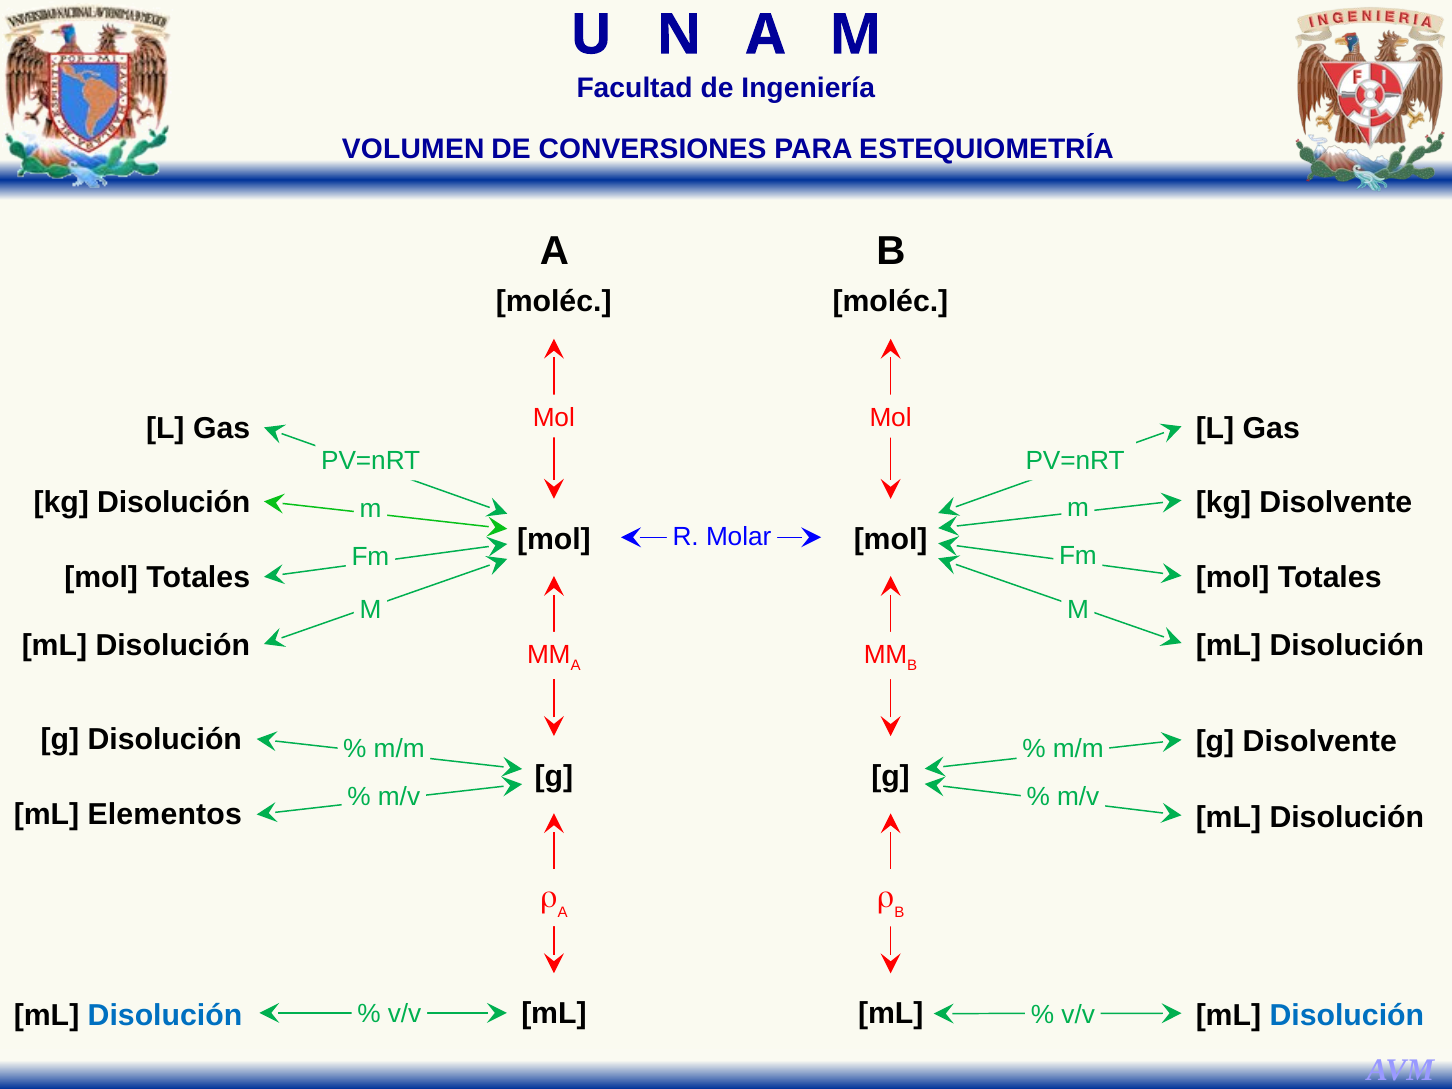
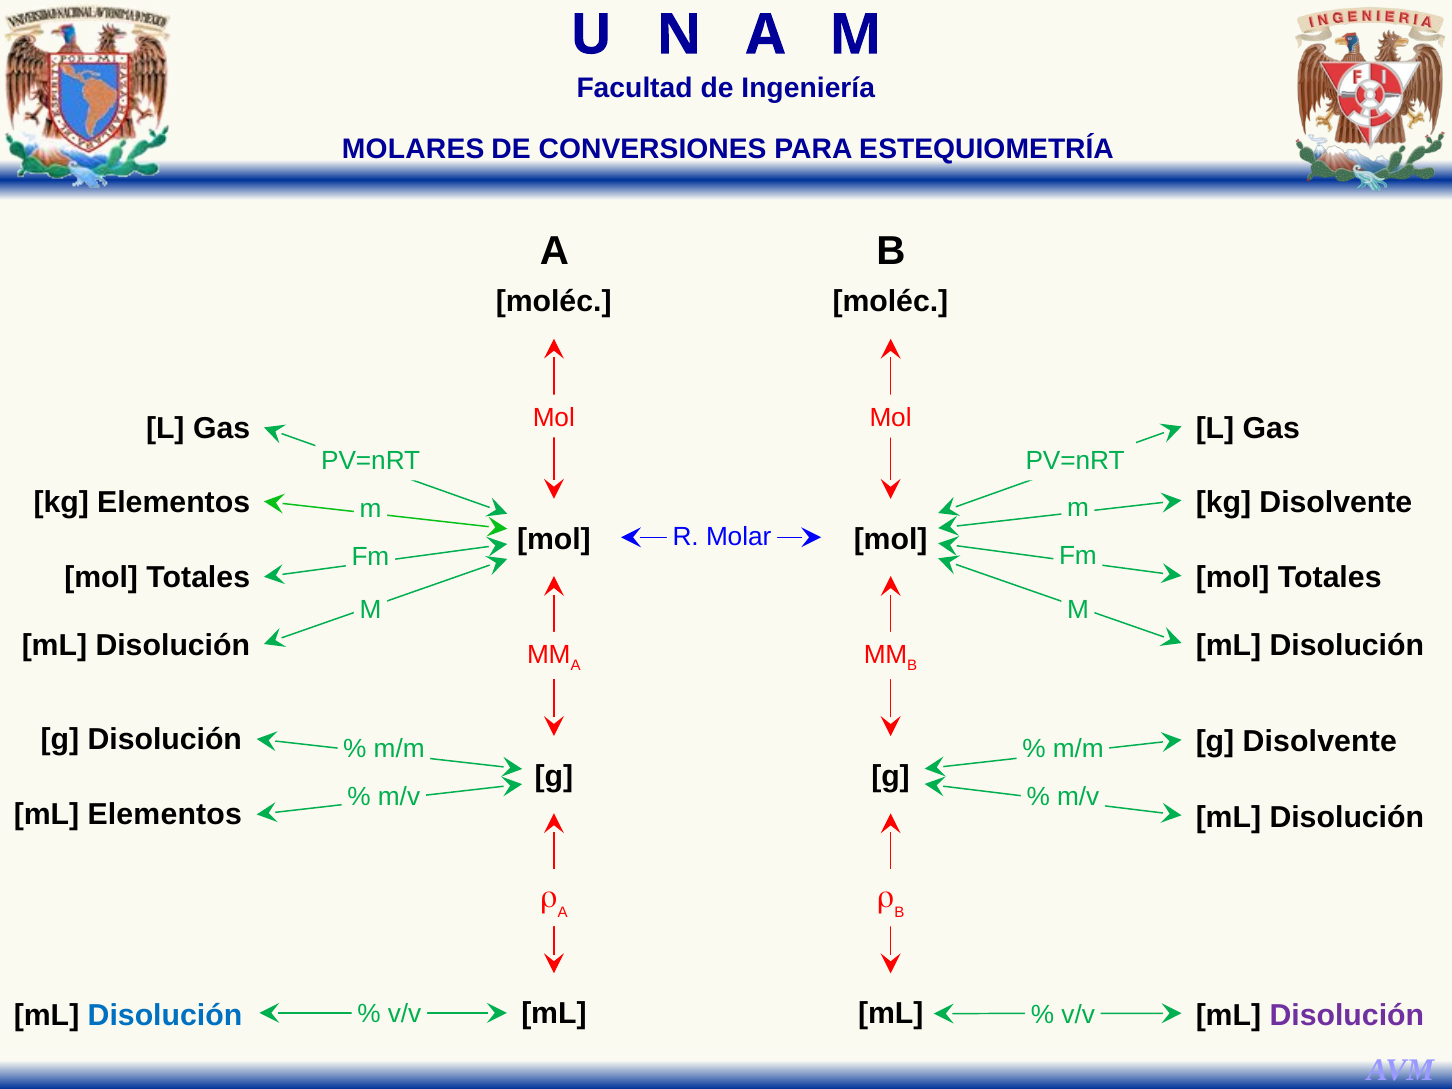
VOLUMEN: VOLUMEN -> MOLARES (413, 149)
kg Disolución: Disolución -> Elementos (174, 502)
Disolución colour: blue -> purple (1347, 1015)
